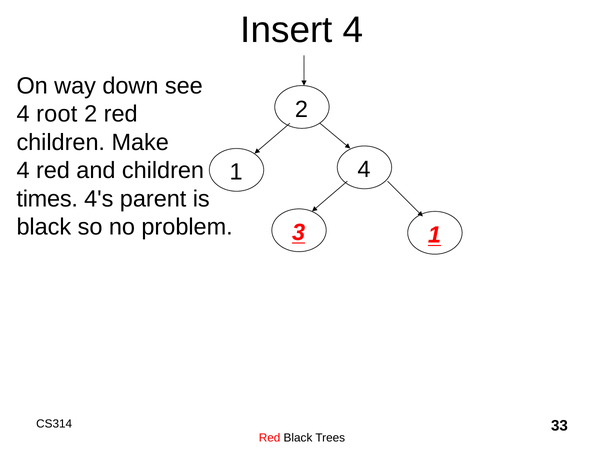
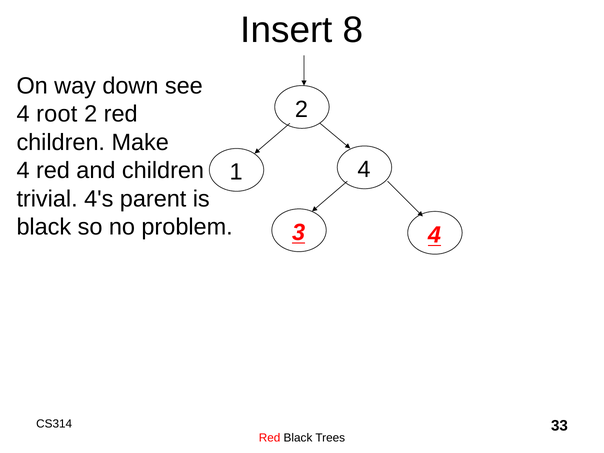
Insert 4: 4 -> 8 (353, 30)
times: times -> trivial (47, 199)
3 1: 1 -> 4 (434, 235)
